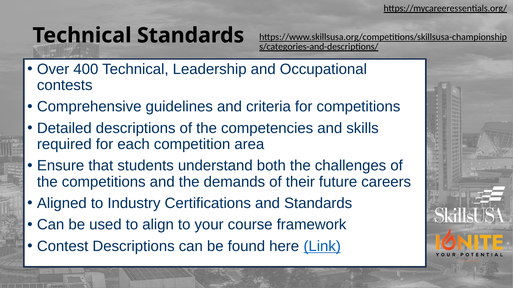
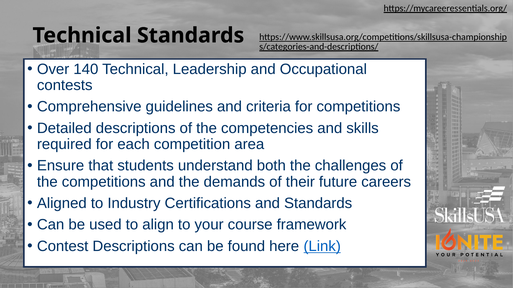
400: 400 -> 140 (86, 69)
